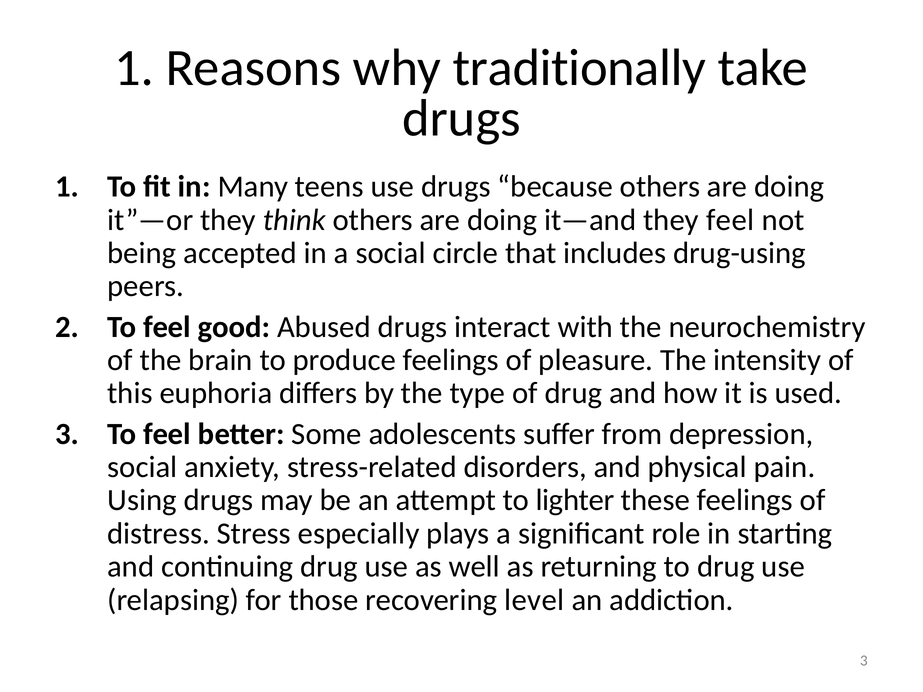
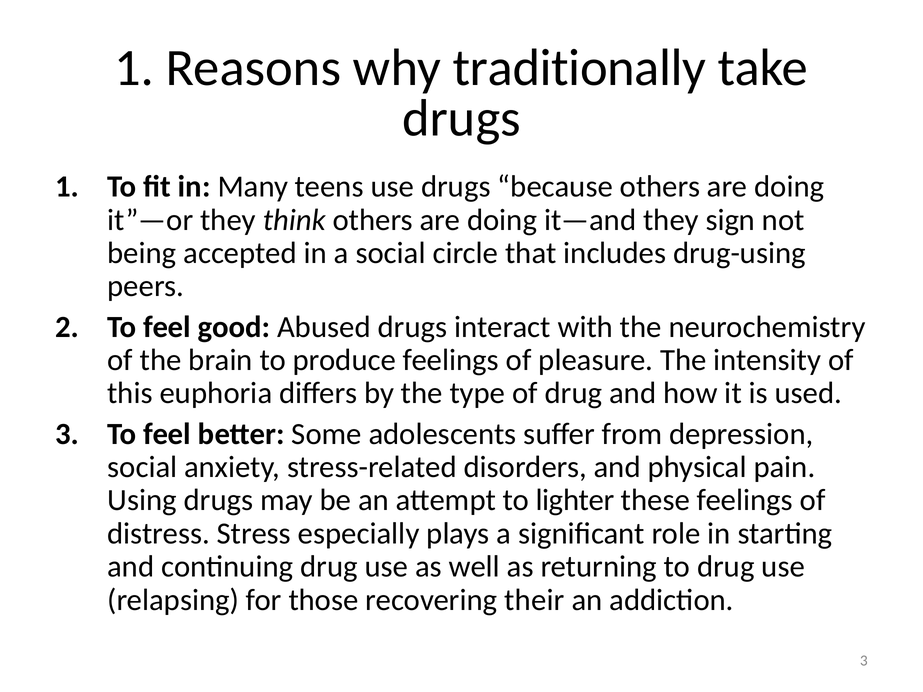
they feel: feel -> sign (730, 220)
level: level -> their (534, 600)
